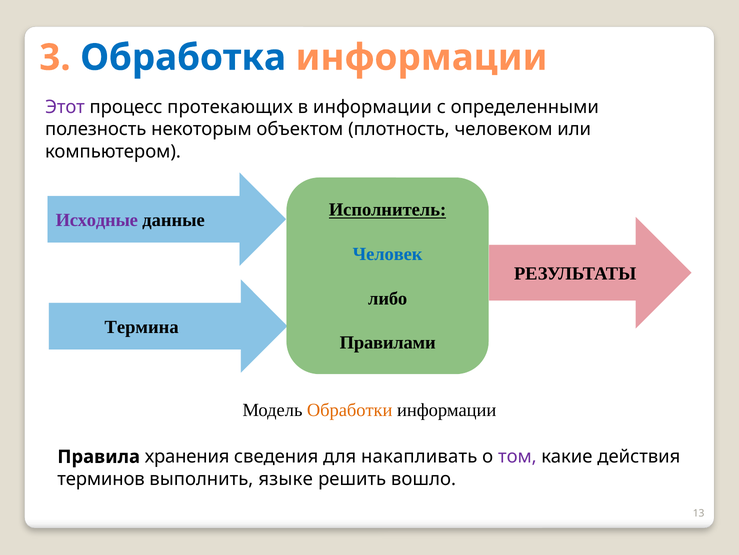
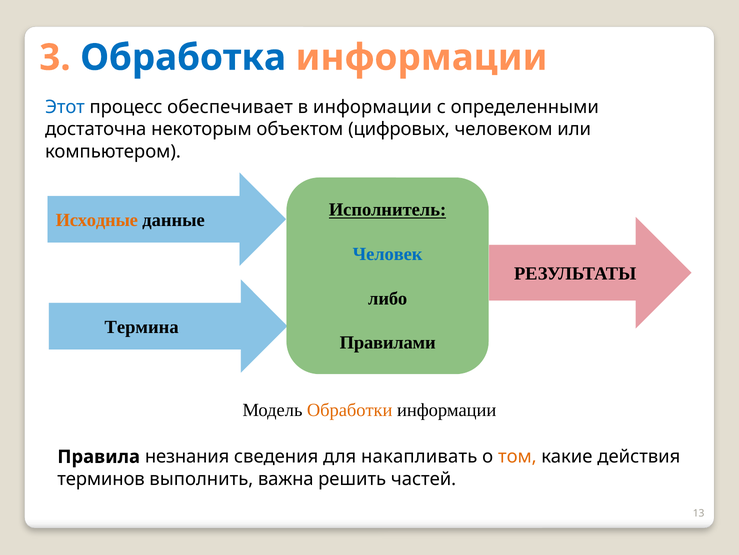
Этот colour: purple -> blue (65, 107)
протекающих: протекающих -> обеспечивает (230, 107)
полезность: полезность -> достаточна (96, 129)
плотность: плотность -> цифровых (399, 129)
Исходные colour: purple -> orange (97, 220)
хранения: хранения -> незнания (187, 456)
том colour: purple -> orange (517, 456)
языке: языке -> важна (286, 478)
вошло: вошло -> частей (424, 478)
